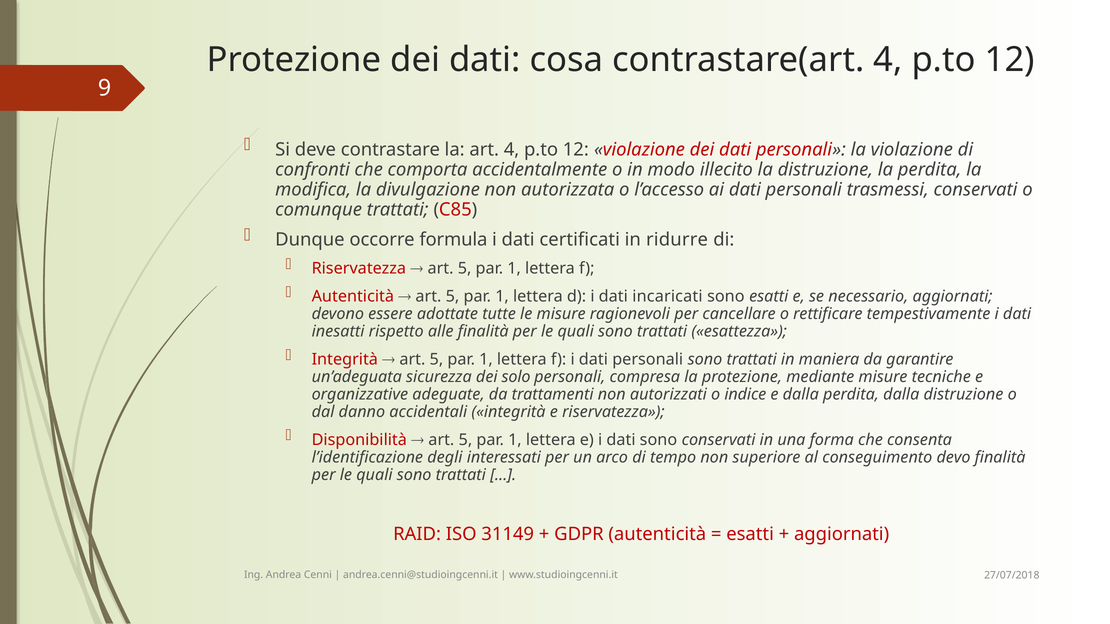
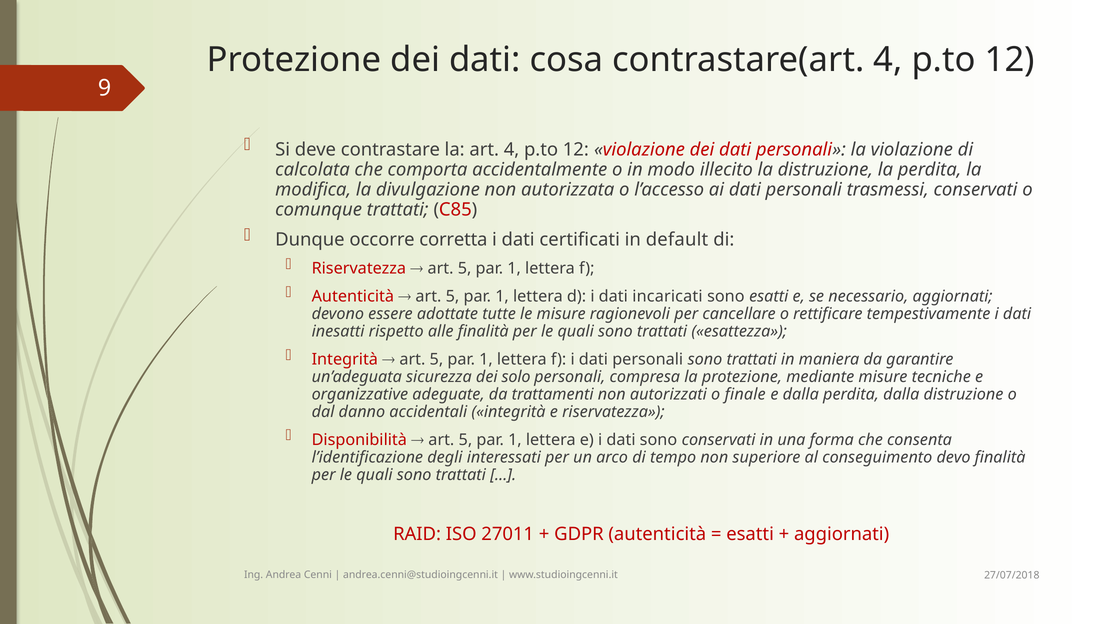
confronti: confronti -> calcolata (313, 170)
formula: formula -> corretta (453, 240)
ridurre: ridurre -> default (677, 240)
indice: indice -> finale (745, 395)
31149: 31149 -> 27011 (508, 534)
